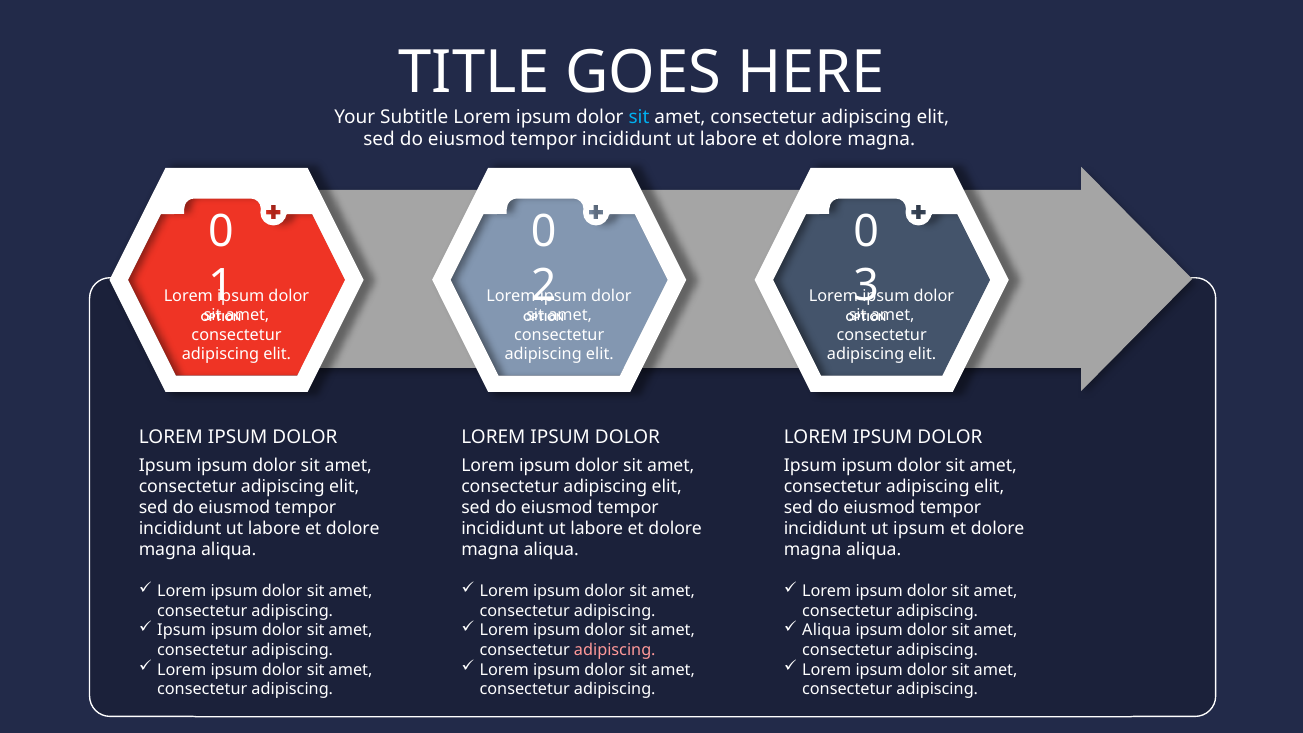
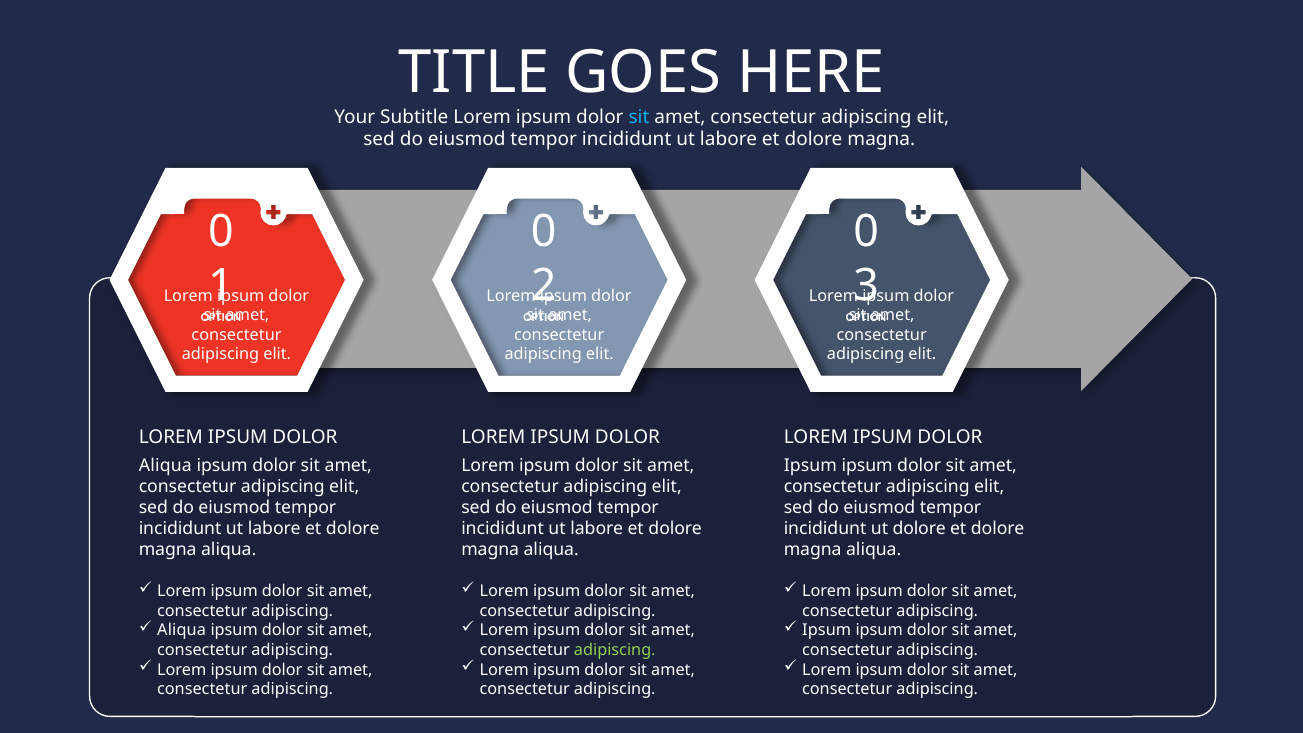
Ipsum: Ipsum -> Aliqua (165, 465)
ut ipsum: ipsum -> dolore (919, 529)
Ipsum: Ipsum -> Aliqua (182, 631)
Aliqua: Aliqua -> Ipsum (827, 631)
adipiscing colour: pink -> light green (615, 650)
